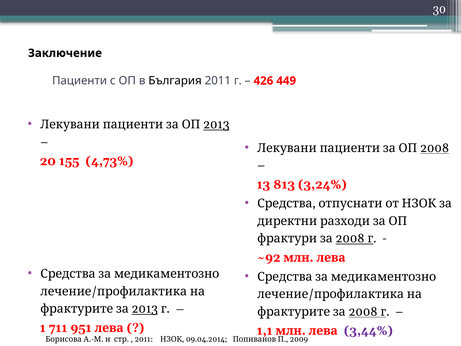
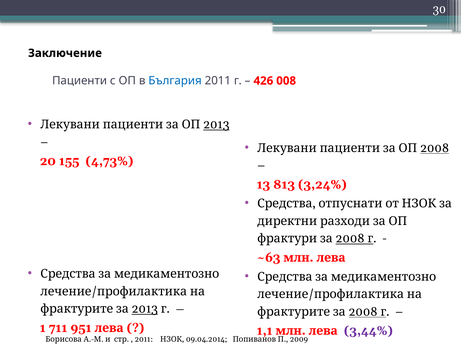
България colour: black -> blue (175, 81)
449: 449 -> 008 (286, 81)
~92: ~92 -> ~63 (269, 257)
